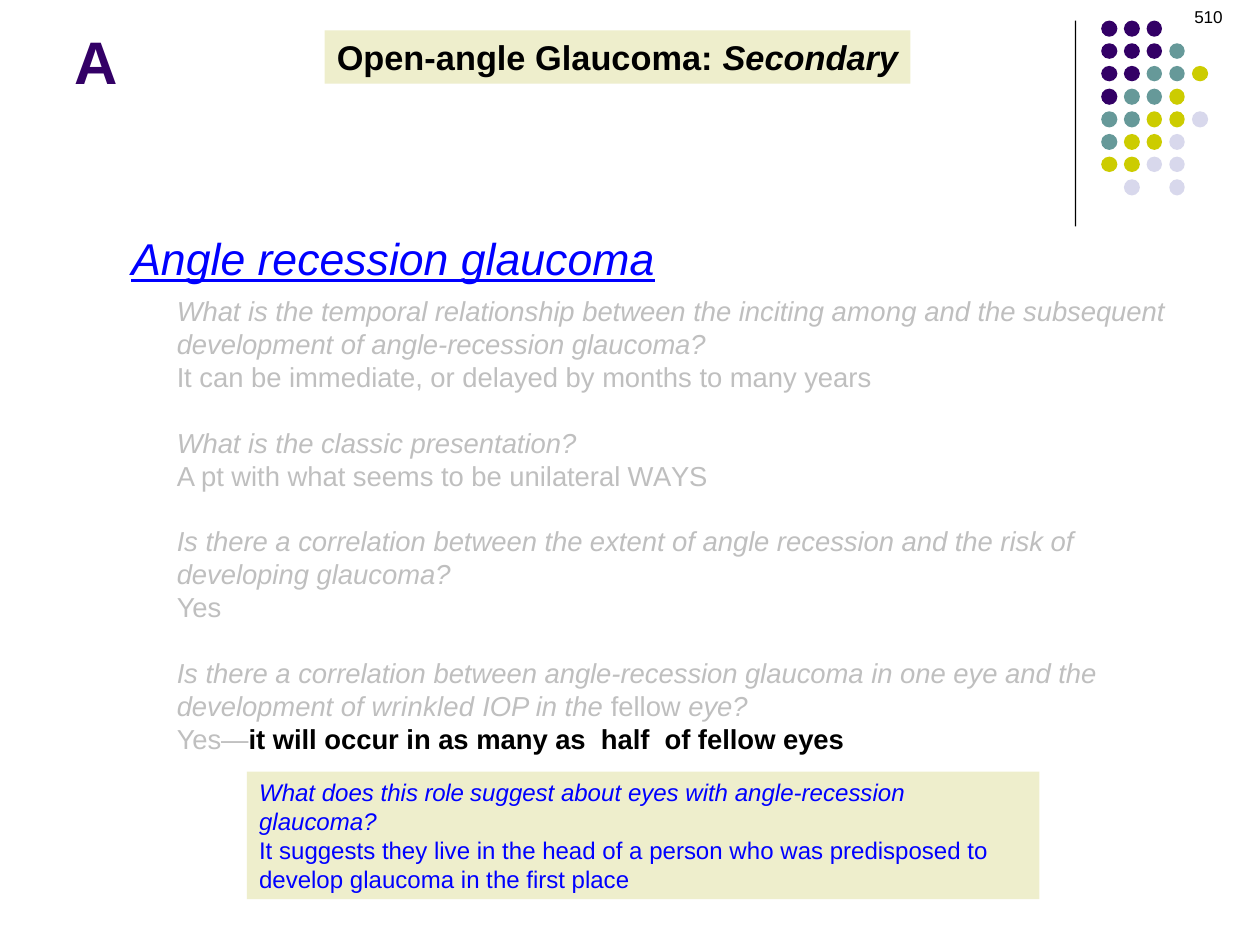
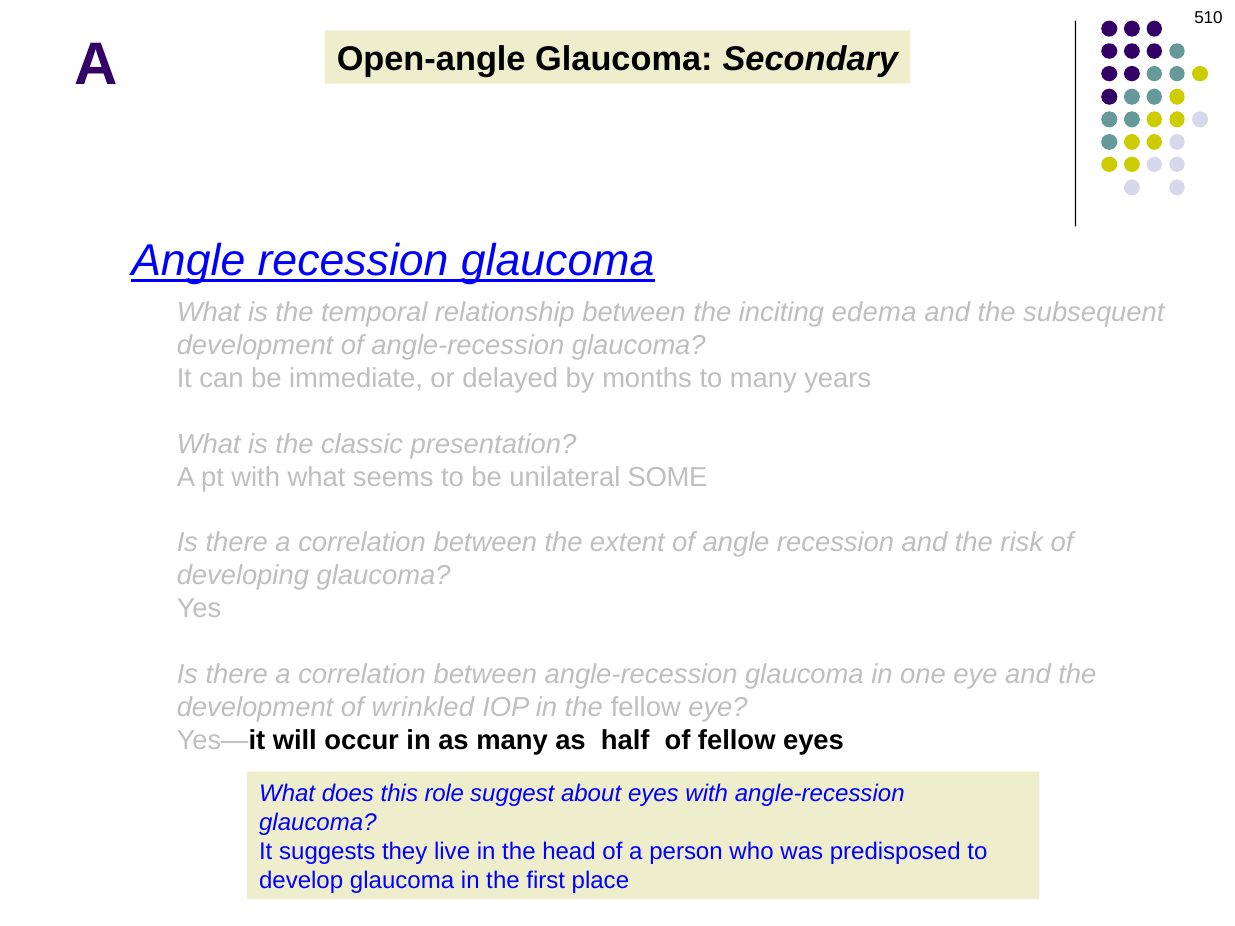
among: among -> edema (874, 313)
WAYS: WAYS -> SOME (668, 477)
